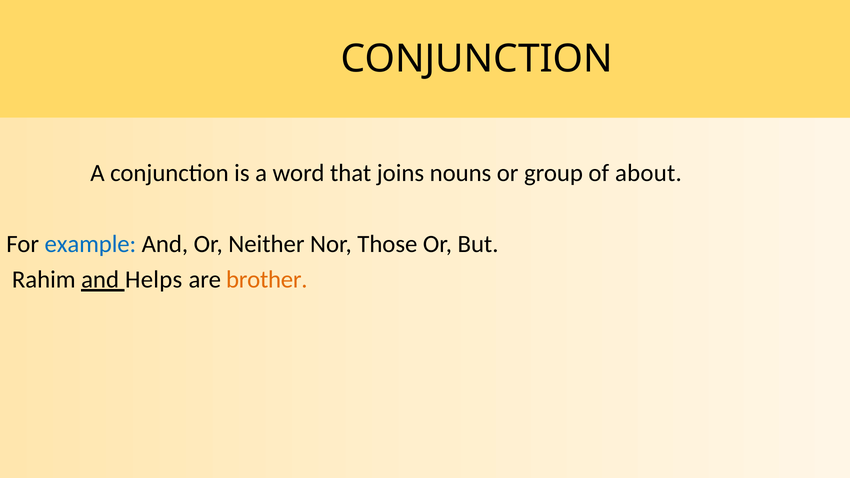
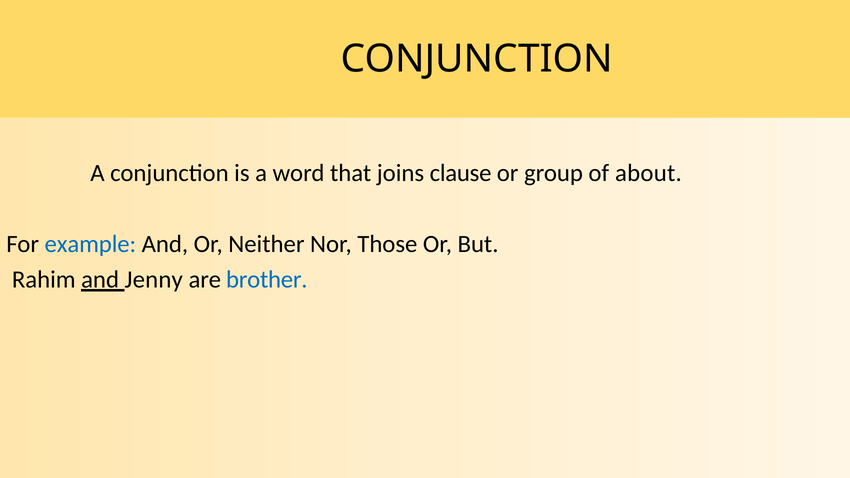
nouns: nouns -> clause (461, 173)
Helps: Helps -> Jenny (154, 280)
brother colour: orange -> blue (267, 280)
